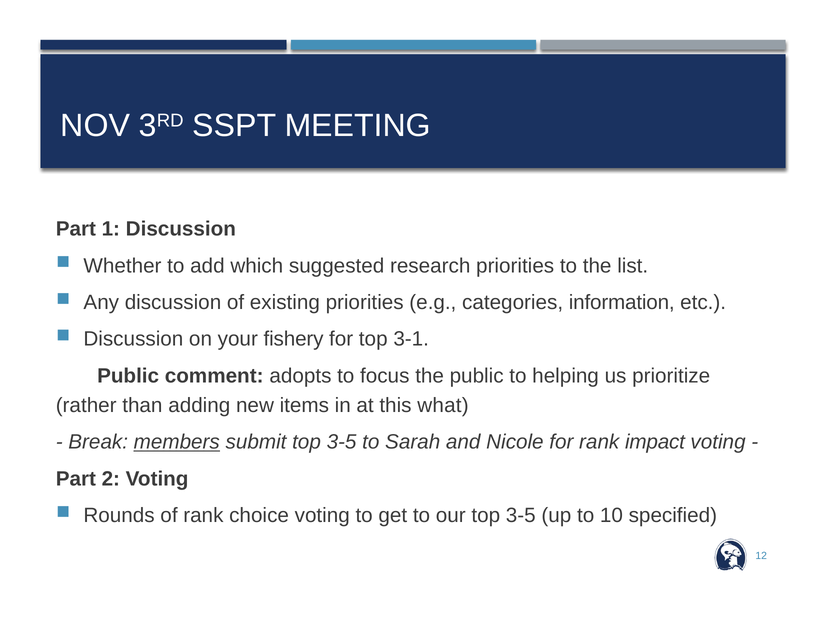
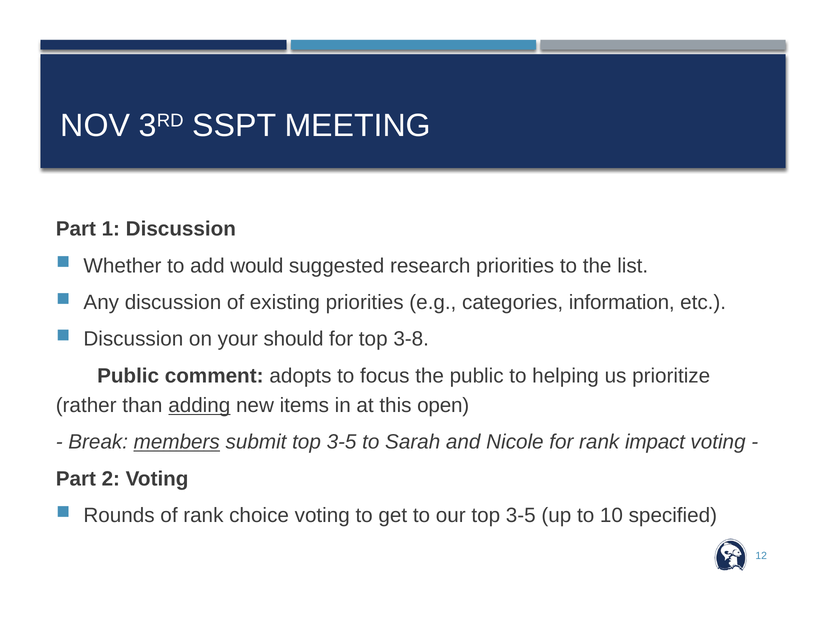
which: which -> would (257, 266)
fishery: fishery -> should (294, 339)
3-1: 3-1 -> 3-8 (411, 339)
adding underline: none -> present (199, 406)
what: what -> open (443, 406)
